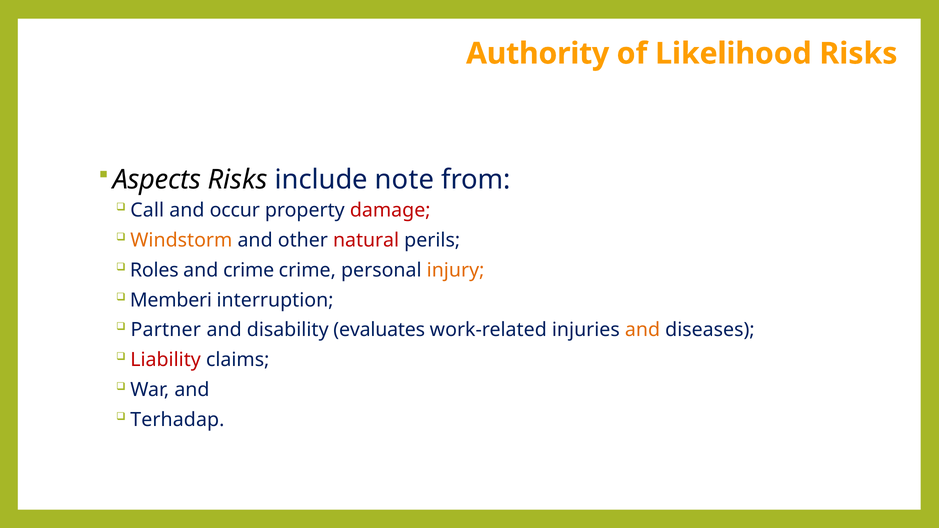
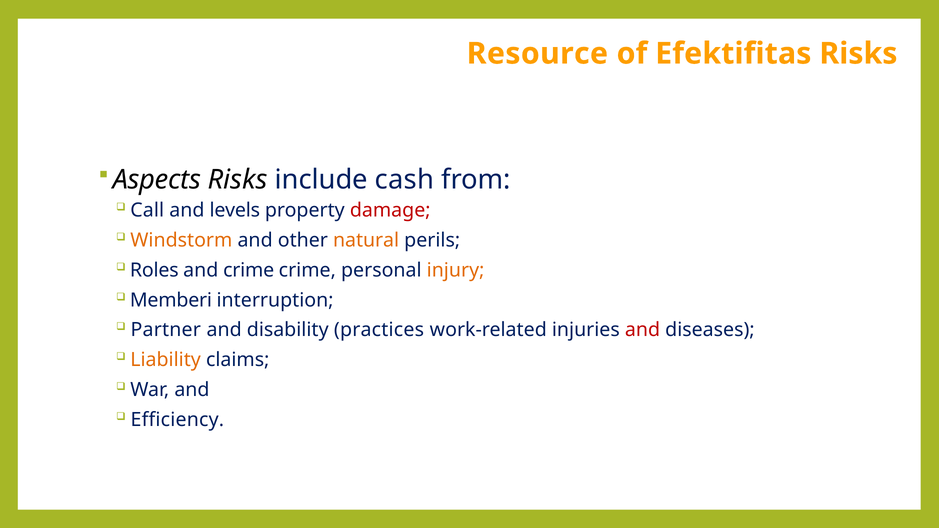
Authority: Authority -> Resource (537, 54)
Likelihood: Likelihood -> Efektifitas (733, 54)
note: note -> cash (404, 180)
occur: occur -> levels (235, 210)
natural colour: red -> orange (366, 240)
evaluates: evaluates -> practices (379, 330)
and colour: orange -> red (642, 330)
Liability colour: red -> orange (166, 360)
Terhadap: Terhadap -> Efficiency (177, 420)
